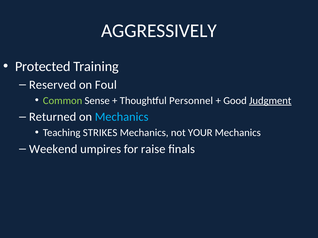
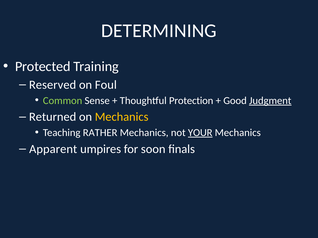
AGGRESSIVELY: AGGRESSIVELY -> DETERMINING (159, 31)
Personnel: Personnel -> Protection (191, 101)
Mechanics colour: light blue -> yellow (122, 117)
STRIKES: STRIKES -> RATHER (100, 133)
YOUR underline: none -> present (200, 133)
Weekend: Weekend -> Apparent (53, 149)
raise: raise -> soon (153, 149)
